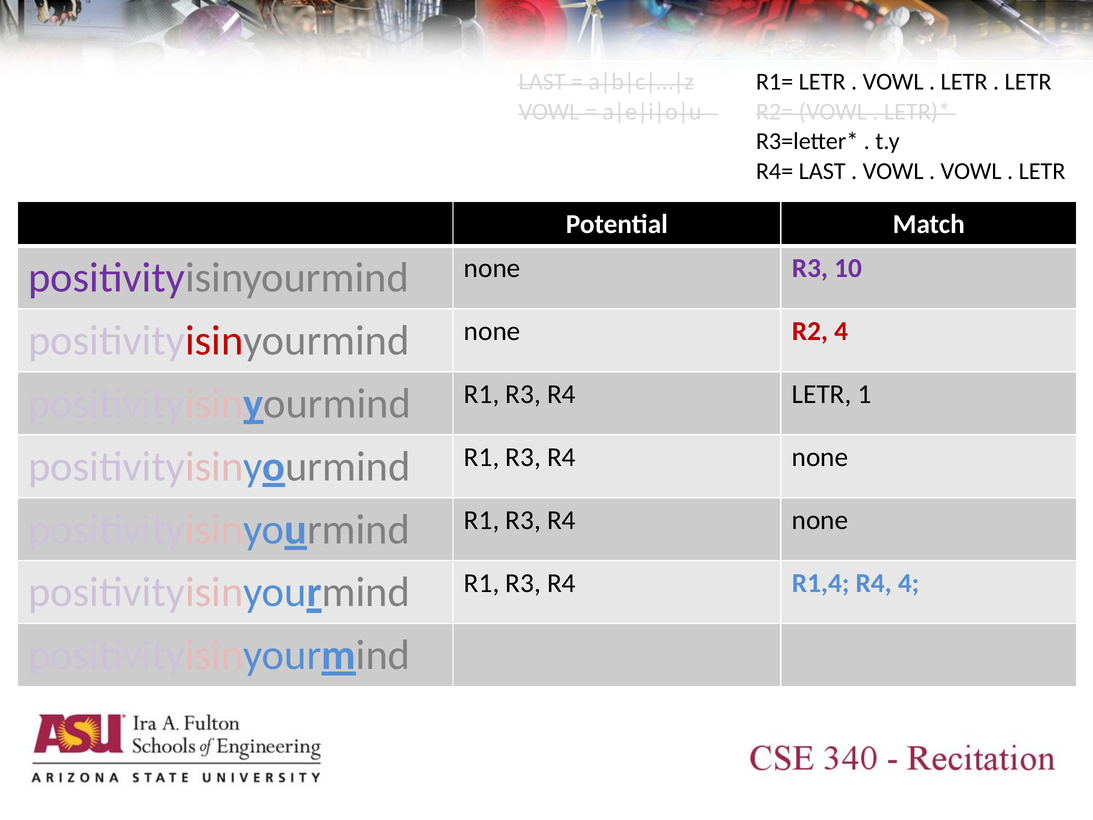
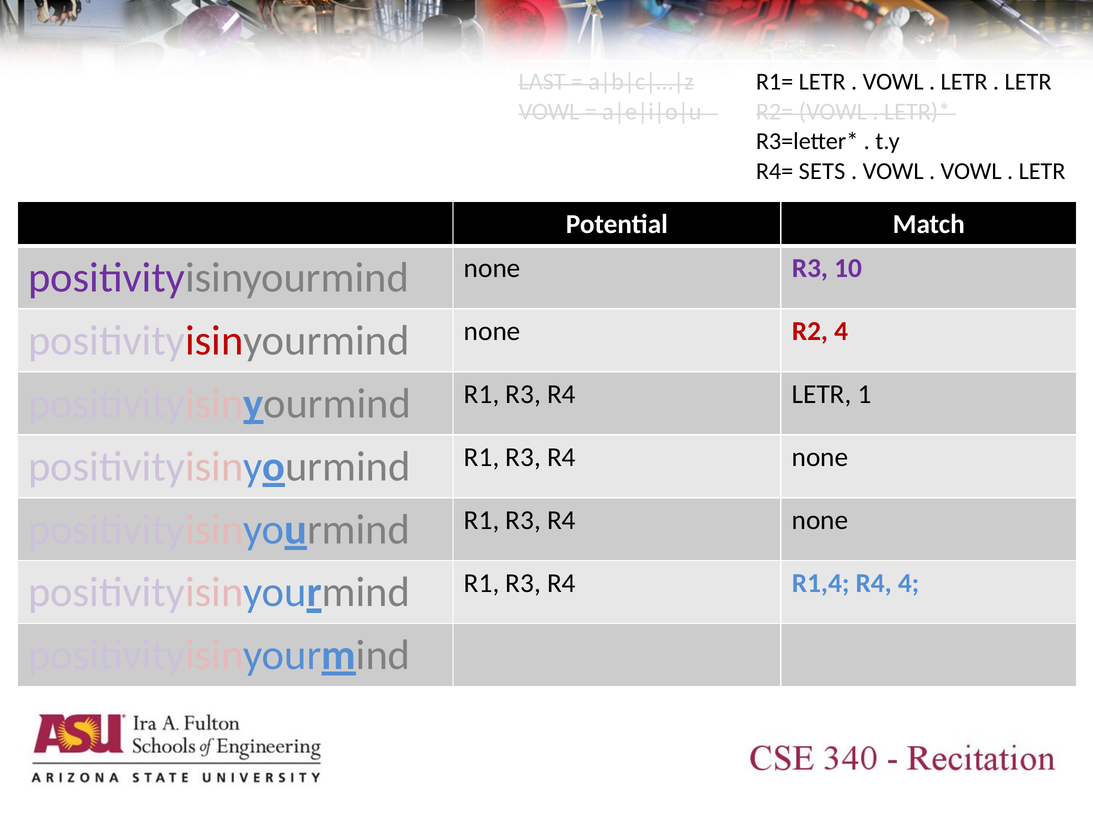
R4= LAST: LAST -> SETS (822, 171)
